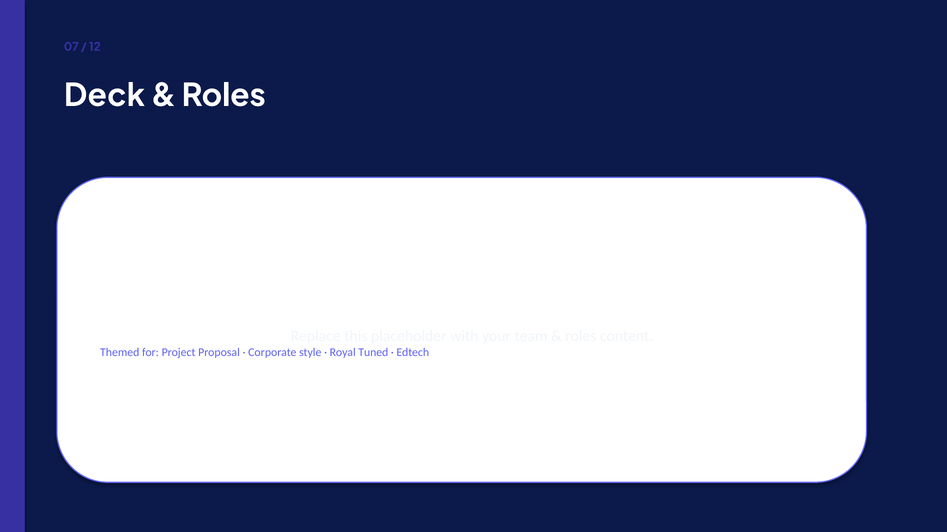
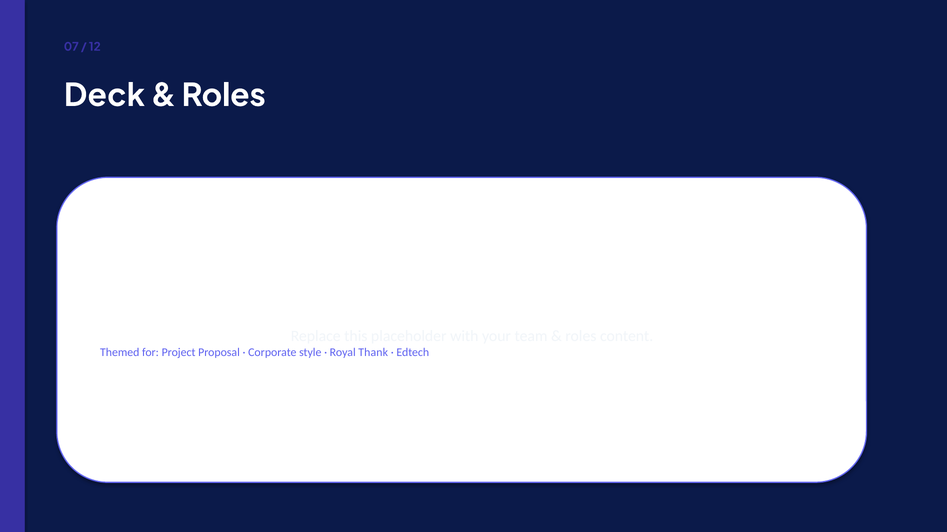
Tuned: Tuned -> Thank (373, 353)
